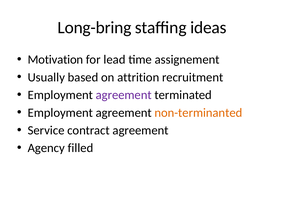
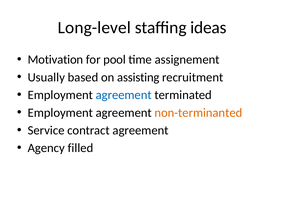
Long-bring: Long-bring -> Long-level (94, 27)
lead: lead -> pool (115, 60)
attrition: attrition -> assisting (138, 77)
agreement colour: purple -> blue (124, 95)
